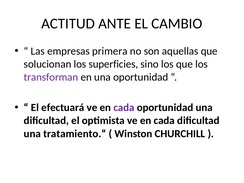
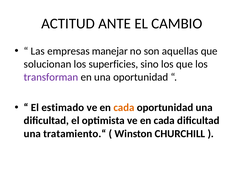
primera: primera -> manejar (110, 51)
efectuará: efectuará -> estimado (63, 108)
cada colour: purple -> orange (124, 108)
